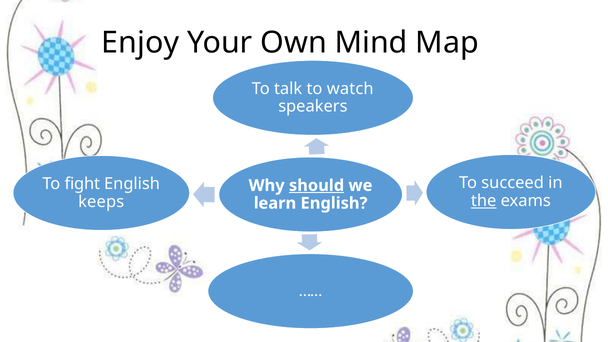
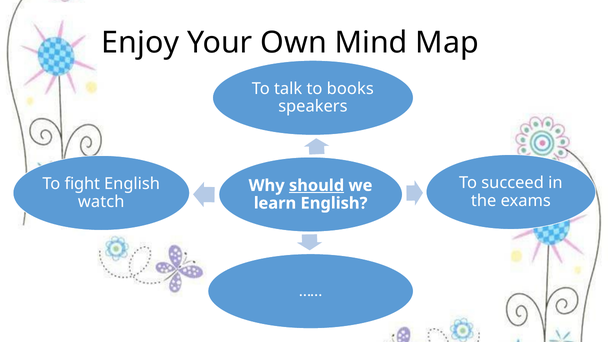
watch: watch -> books (350, 89)
the underline: present -> none (484, 201)
keeps: keeps -> watch (101, 202)
